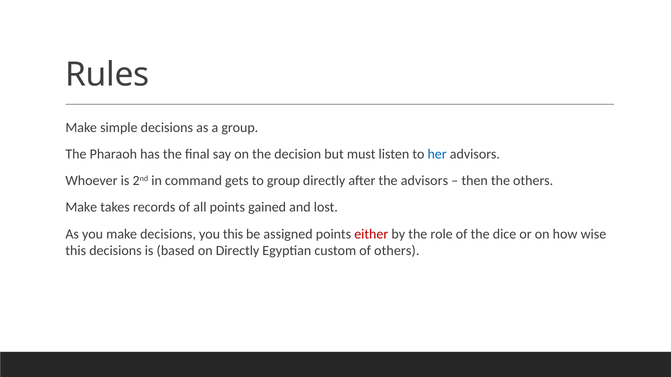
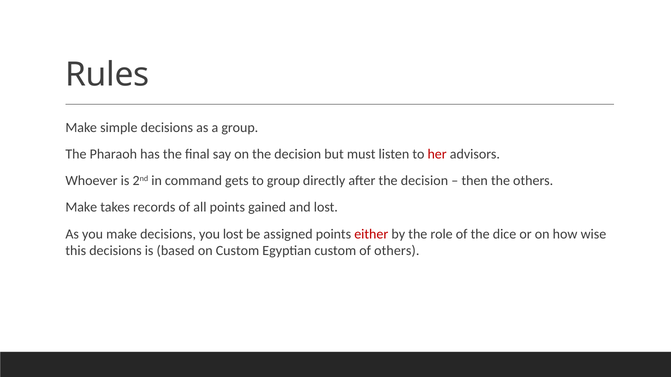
her colour: blue -> red (437, 154)
after the advisors: advisors -> decision (424, 181)
you this: this -> lost (233, 234)
on Directly: Directly -> Custom (237, 251)
